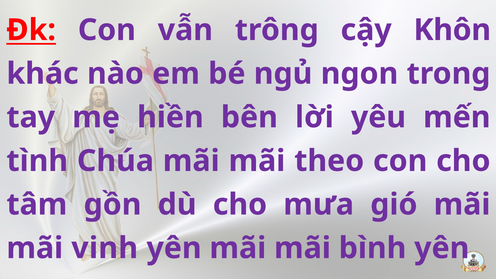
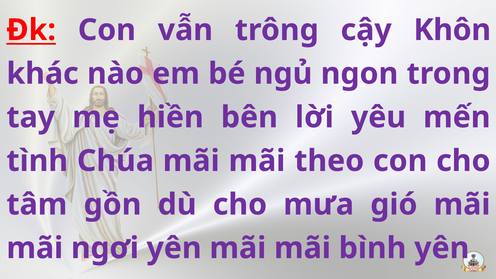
vinh: vinh -> ngơi (105, 248)
